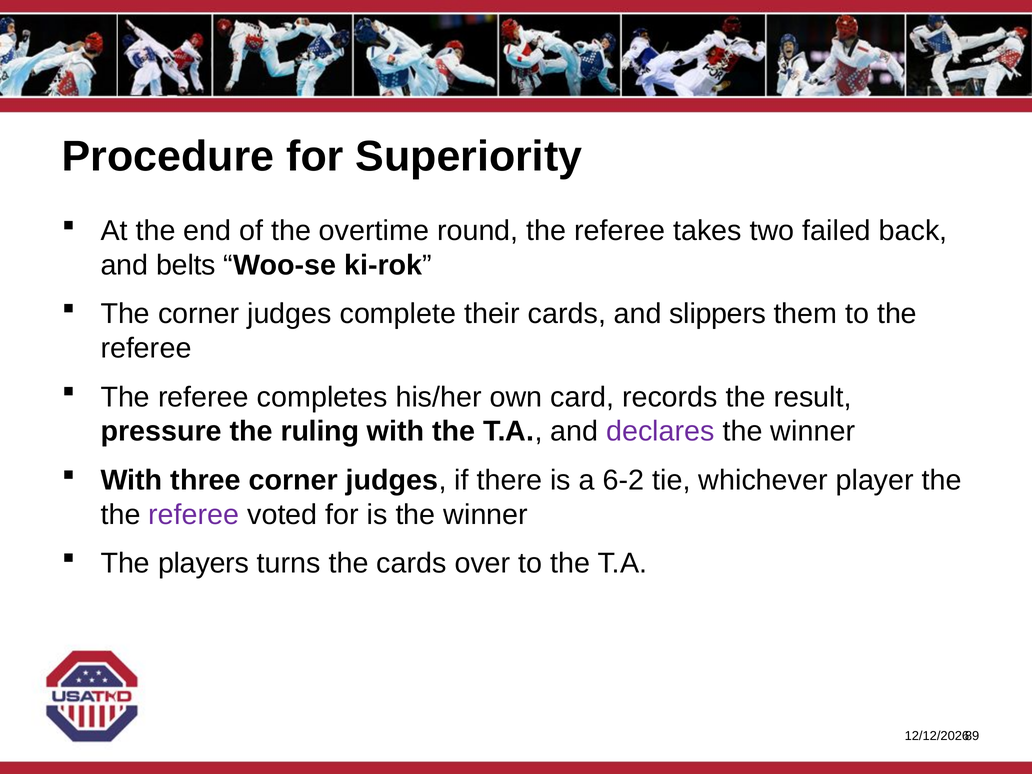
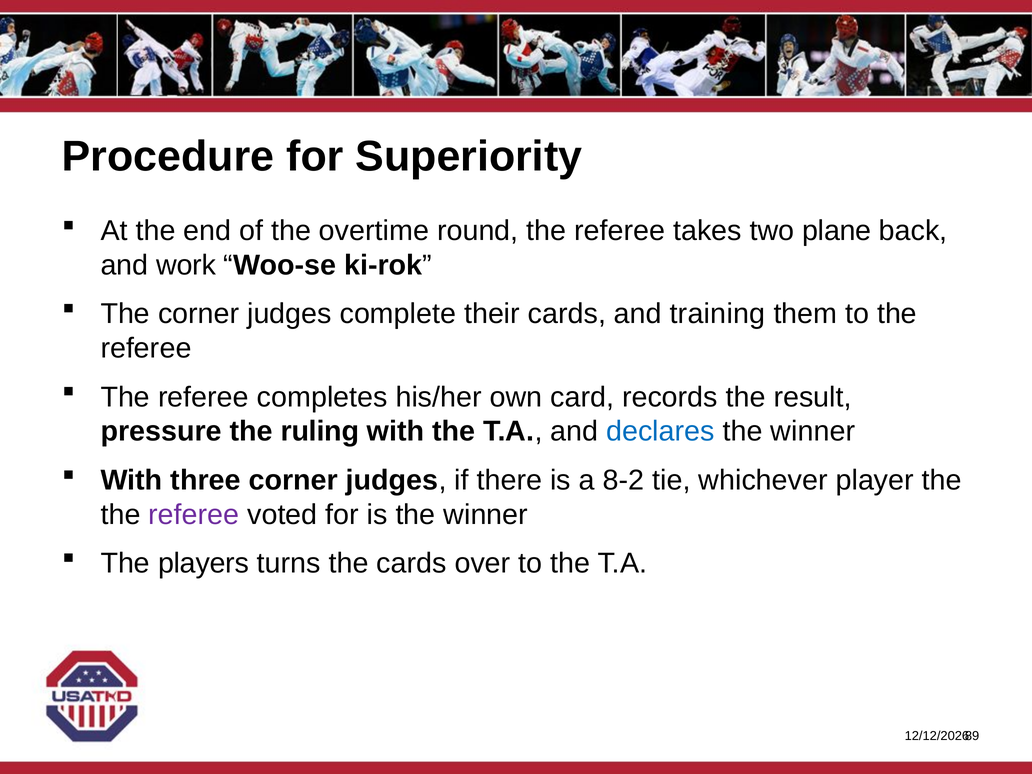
failed: failed -> plane (837, 231)
belts: belts -> work (186, 265)
slippers: slippers -> training (718, 314)
declares colour: purple -> blue (660, 432)
6-2: 6-2 -> 8-2 (624, 480)
